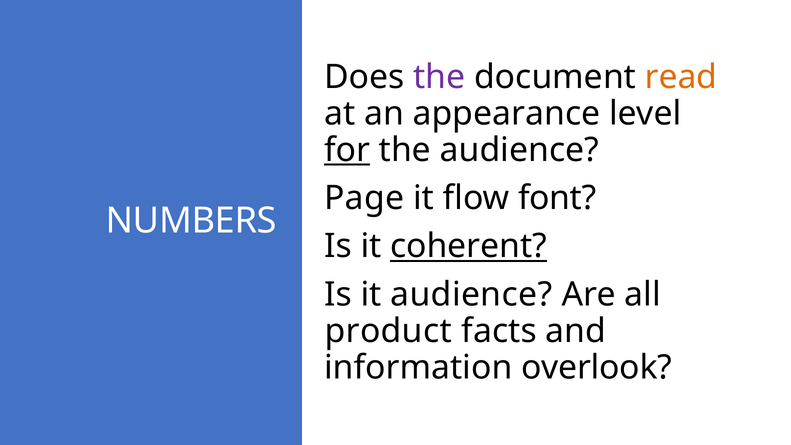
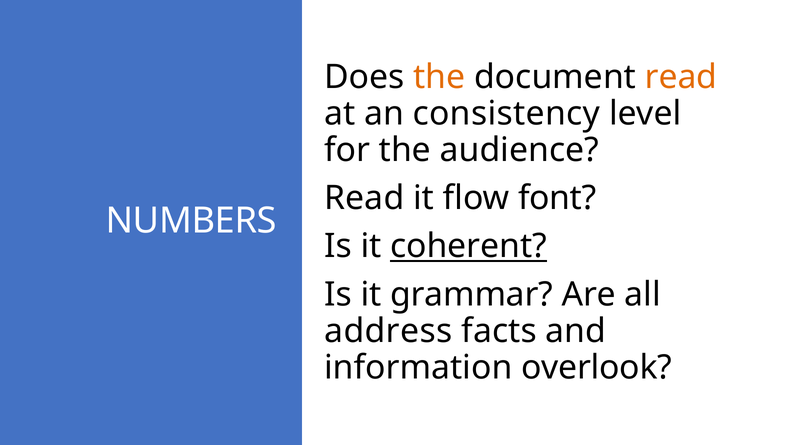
the colour: purple -> orange (439, 77)
appearance: appearance -> consistency (506, 114)
for underline: present -> none (347, 150)
Page: Page -> Read (364, 198)
it audience: audience -> grammar (472, 294)
product: product -> address (388, 331)
